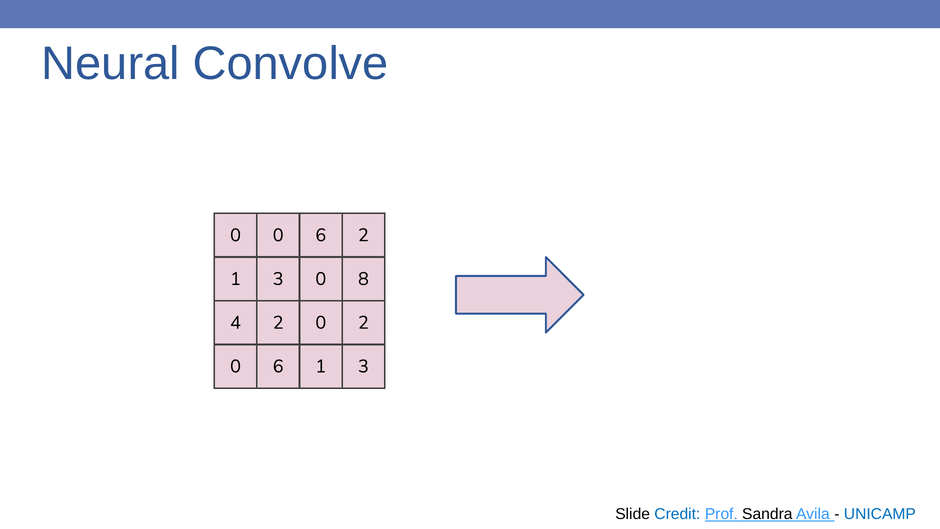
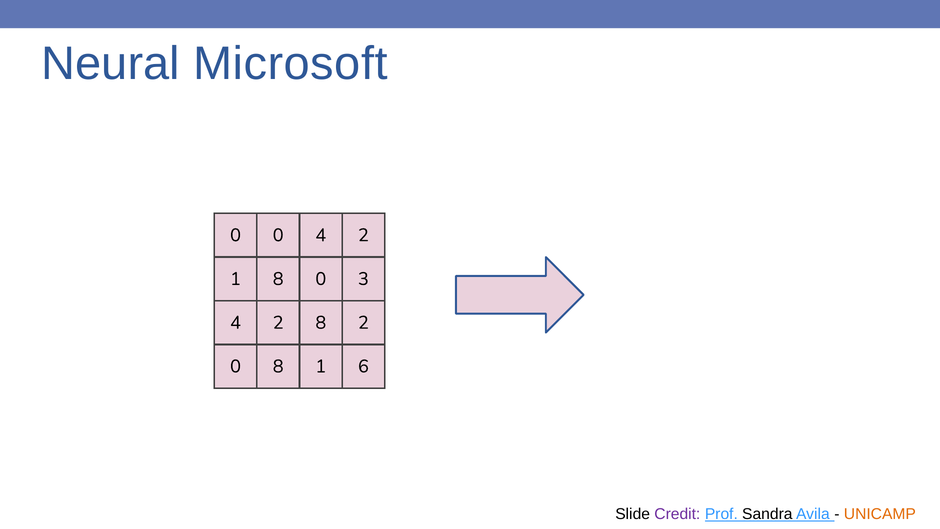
Convolve: Convolve -> Microsoft (290, 64)
0 0 6: 6 -> 4 (321, 235)
3: 3 -> 8 (278, 279)
8: 8 -> 3 (363, 279)
4 2 0: 0 -> 8 (321, 323)
6: 6 -> 8 (278, 366)
3: 3 -> 6 (363, 366)
Credit colour: blue -> purple (677, 514)
UNICAMP colour: blue -> orange (880, 514)
